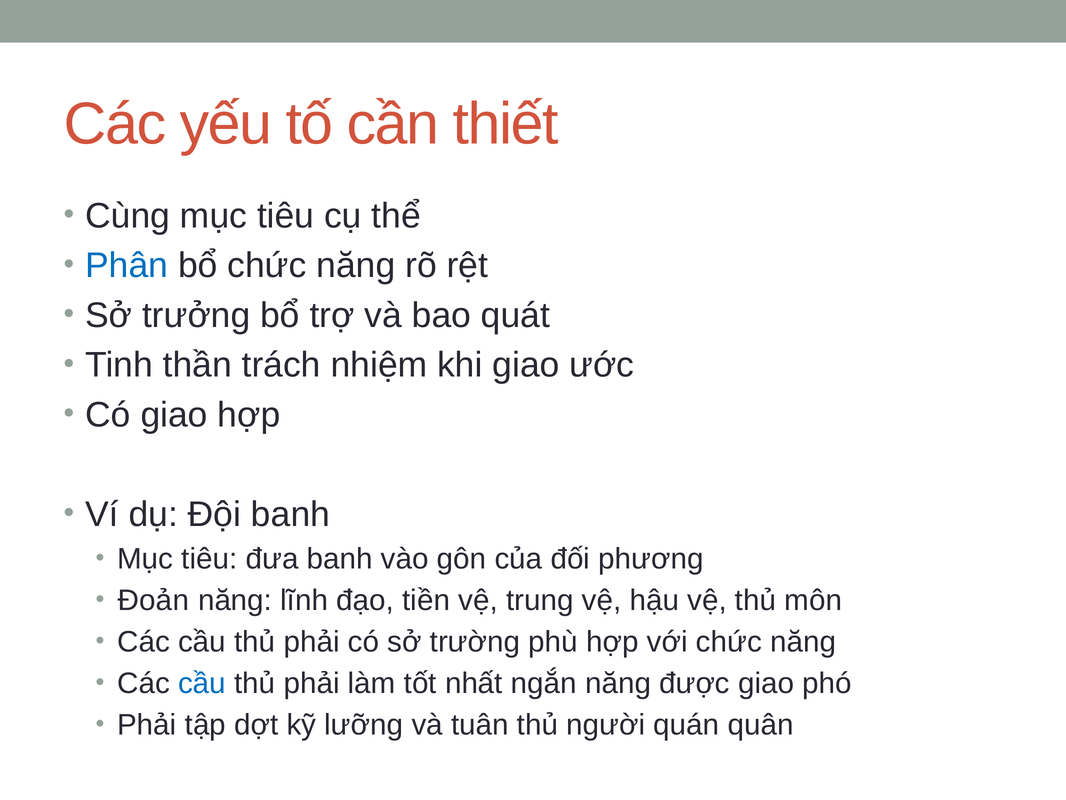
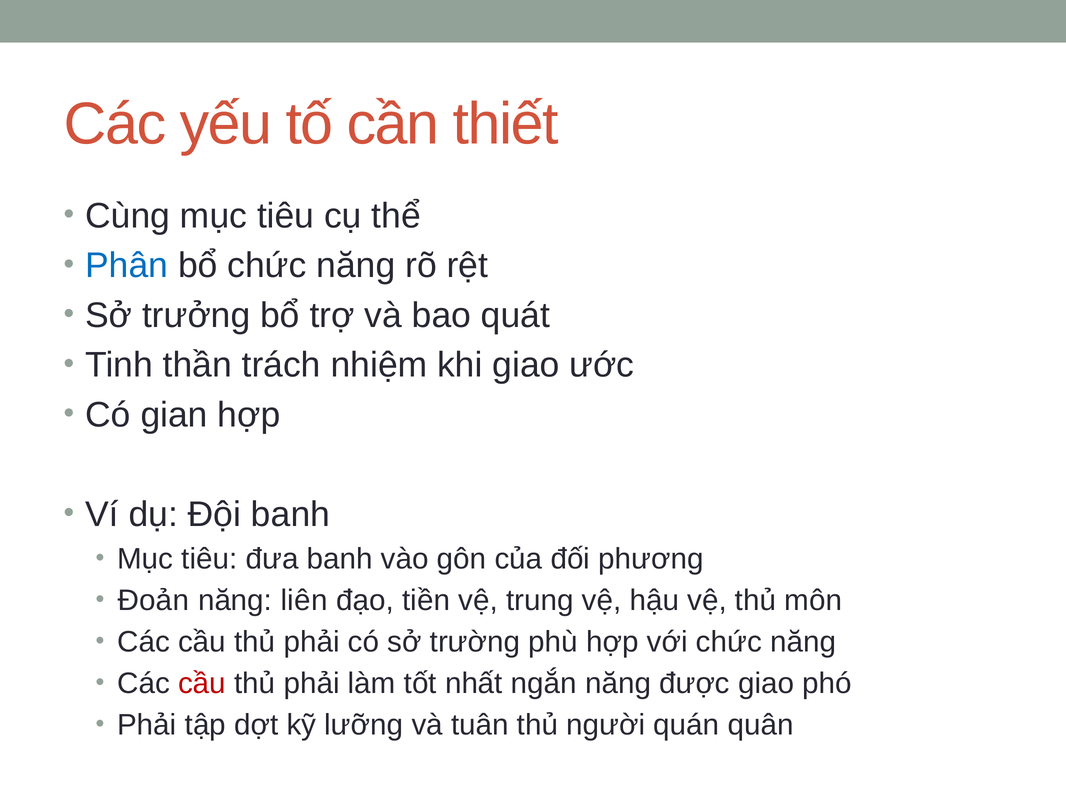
Có giao: giao -> gian (174, 415)
lĩnh: lĩnh -> liên (304, 600)
cầu colour: blue -> red (202, 683)
